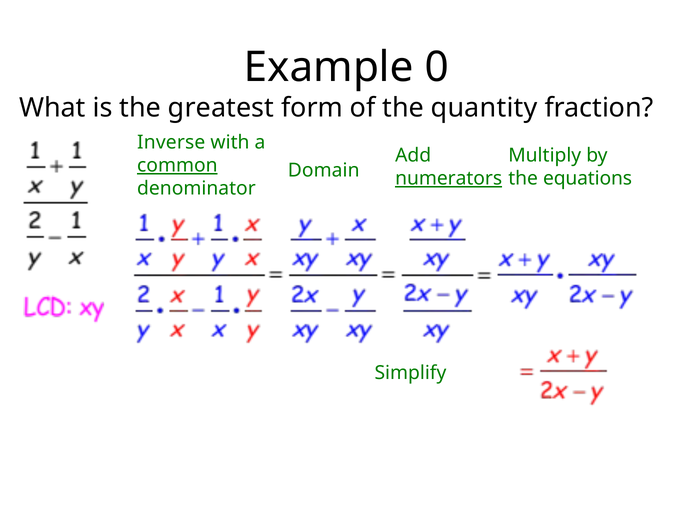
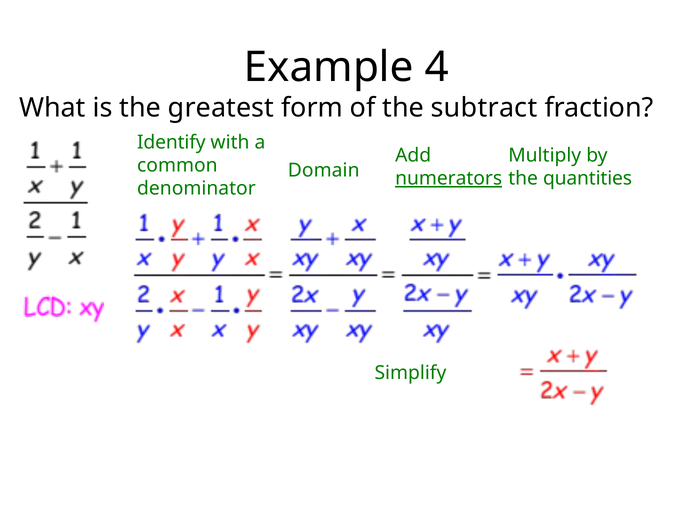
0: 0 -> 4 (437, 67)
quantity: quantity -> subtract (484, 108)
Inverse: Inverse -> Identify (171, 142)
common underline: present -> none (177, 165)
equations: equations -> quantities (588, 178)
